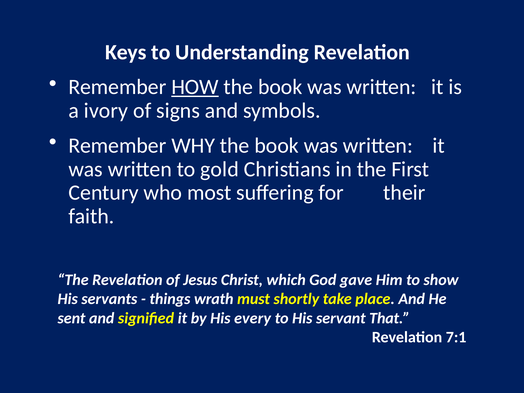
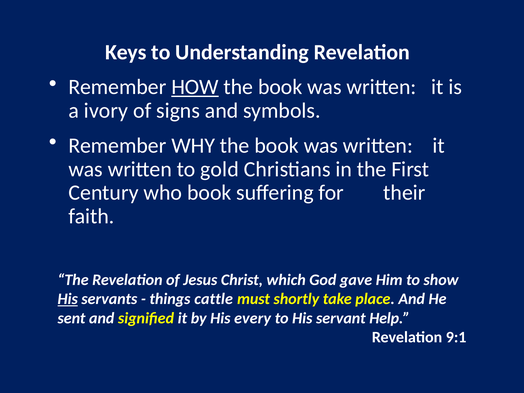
who most: most -> book (209, 193)
His underline: none -> present (68, 299)
wrath: wrath -> cattle (214, 299)
That: That -> Help (390, 318)
7:1: 7:1 -> 9:1 (456, 337)
